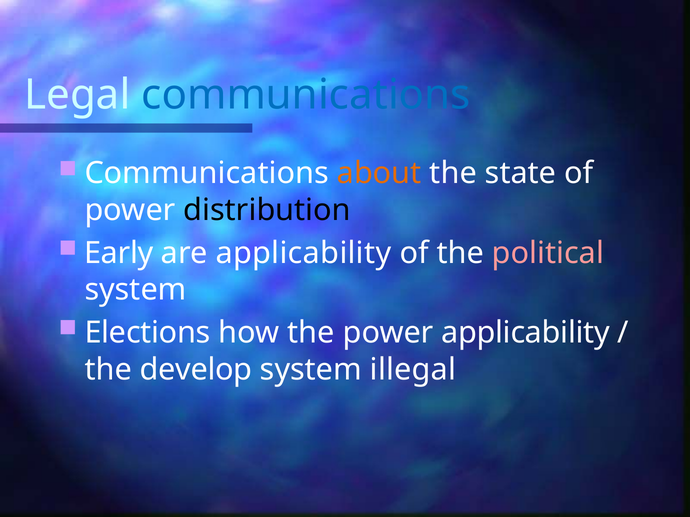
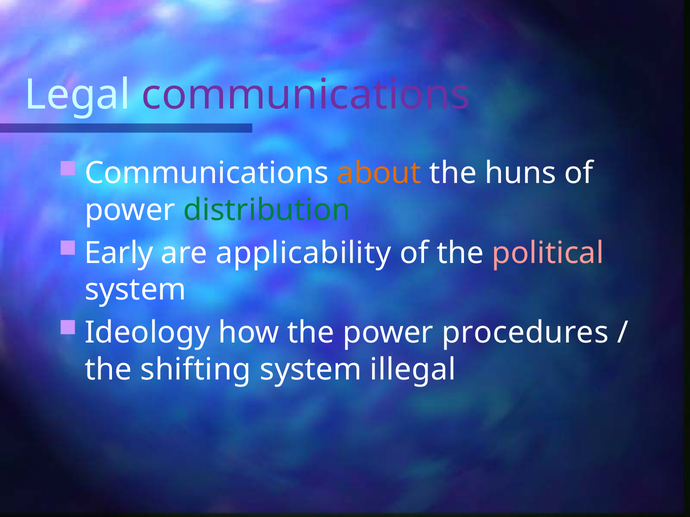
communications colour: blue -> purple (306, 95)
state: state -> huns (521, 173)
distribution colour: black -> green (267, 210)
Elections: Elections -> Ideology (147, 333)
power applicability: applicability -> procedures (525, 333)
develop: develop -> shifting (196, 370)
